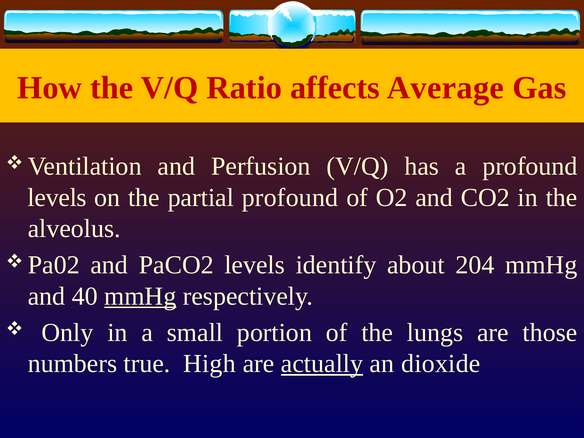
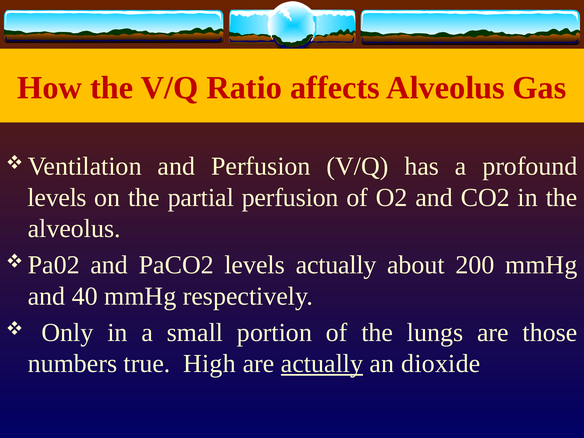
affects Average: Average -> Alveolus (446, 88)
partial profound: profound -> perfusion (290, 197)
levels identify: identify -> actually (336, 265)
204: 204 -> 200 (475, 265)
mmHg underline: present -> none (140, 296)
